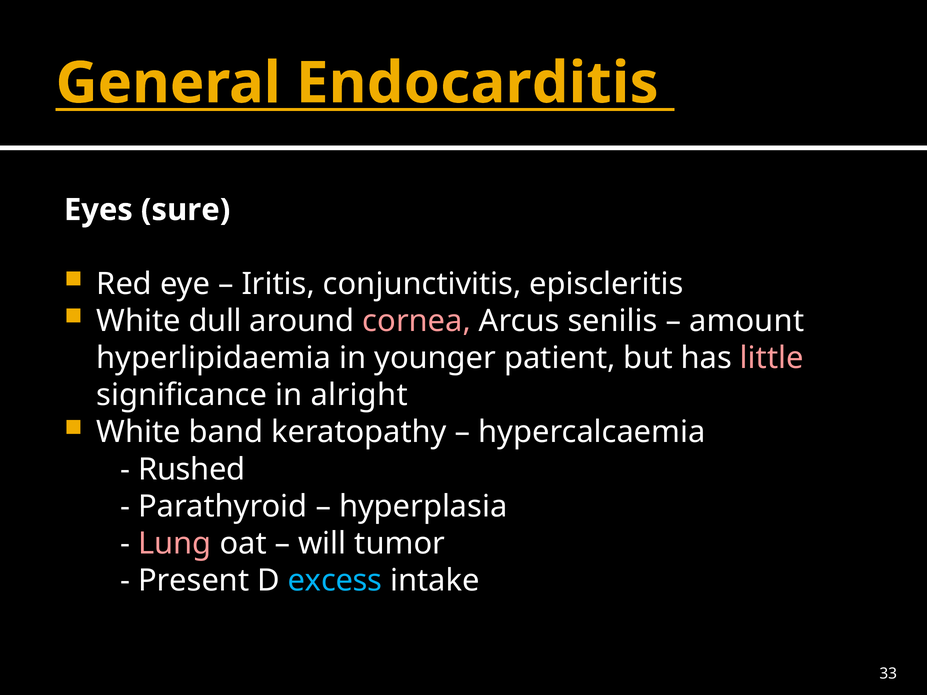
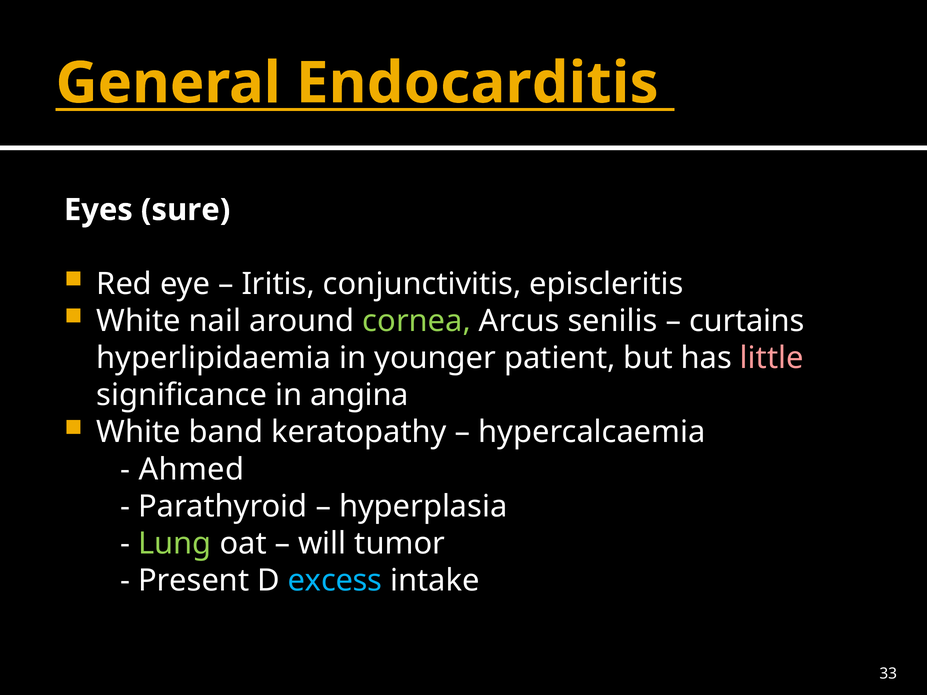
dull: dull -> nail (215, 321)
cornea colour: pink -> light green (417, 321)
amount: amount -> curtains (747, 321)
alright: alright -> angina (360, 395)
Rushed: Rushed -> Ahmed (191, 470)
Lung colour: pink -> light green (175, 544)
